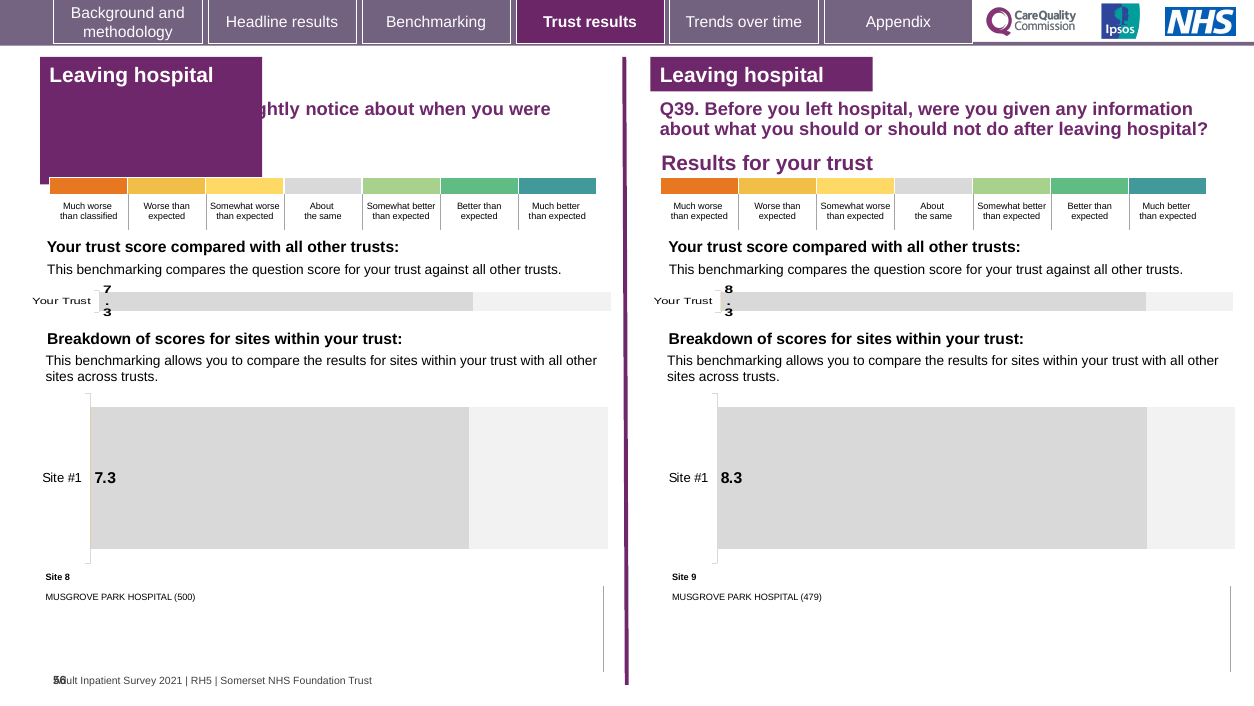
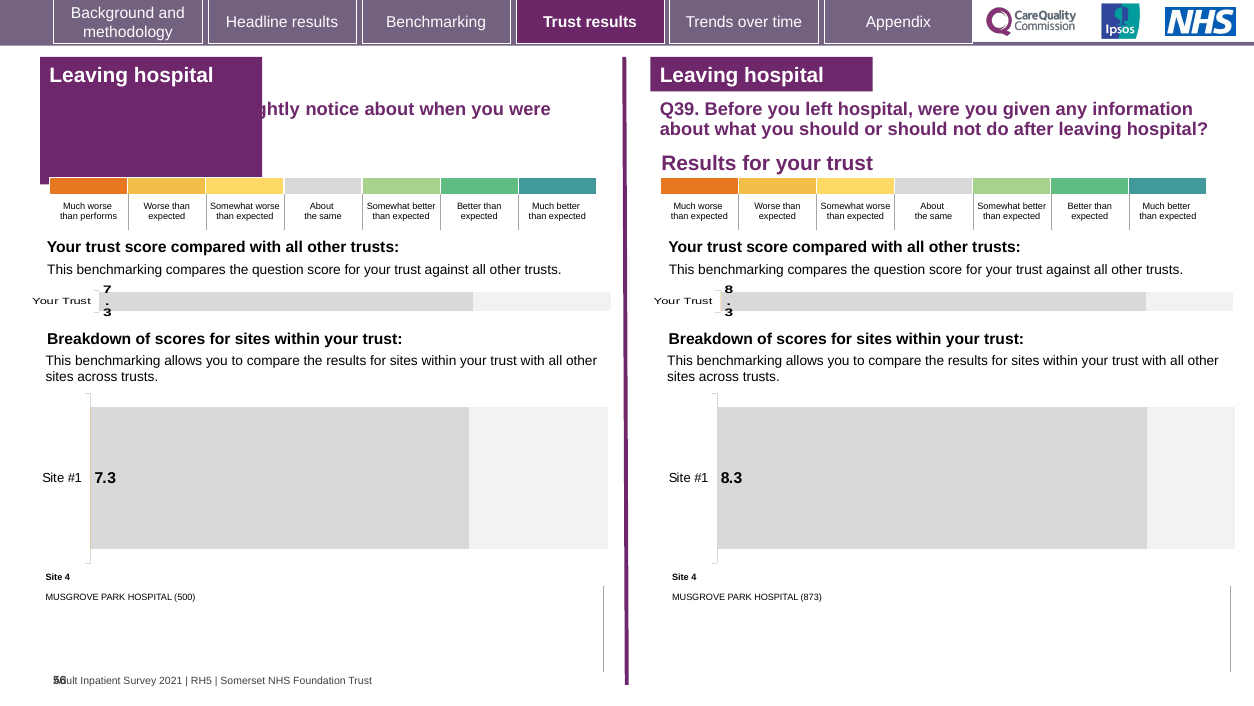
classified: classified -> performs (99, 216)
8: 8 -> 4 (67, 577)
9: 9 -> 4 (694, 577)
479: 479 -> 873 (811, 597)
